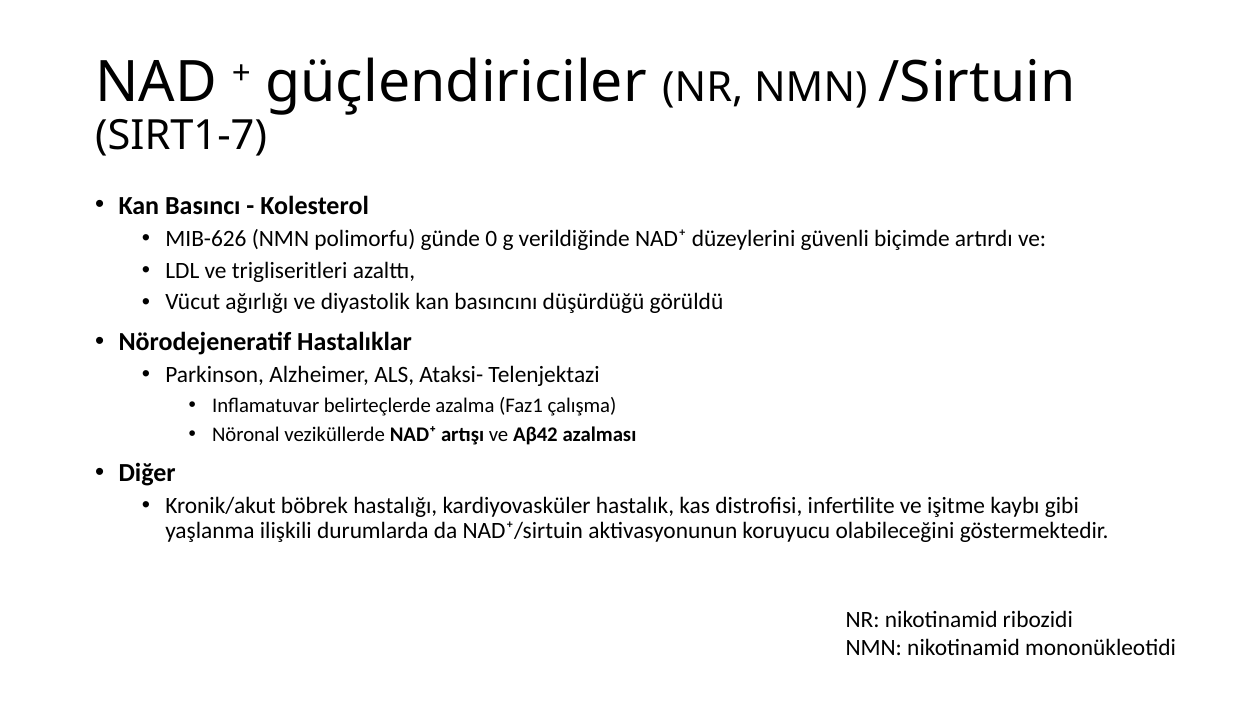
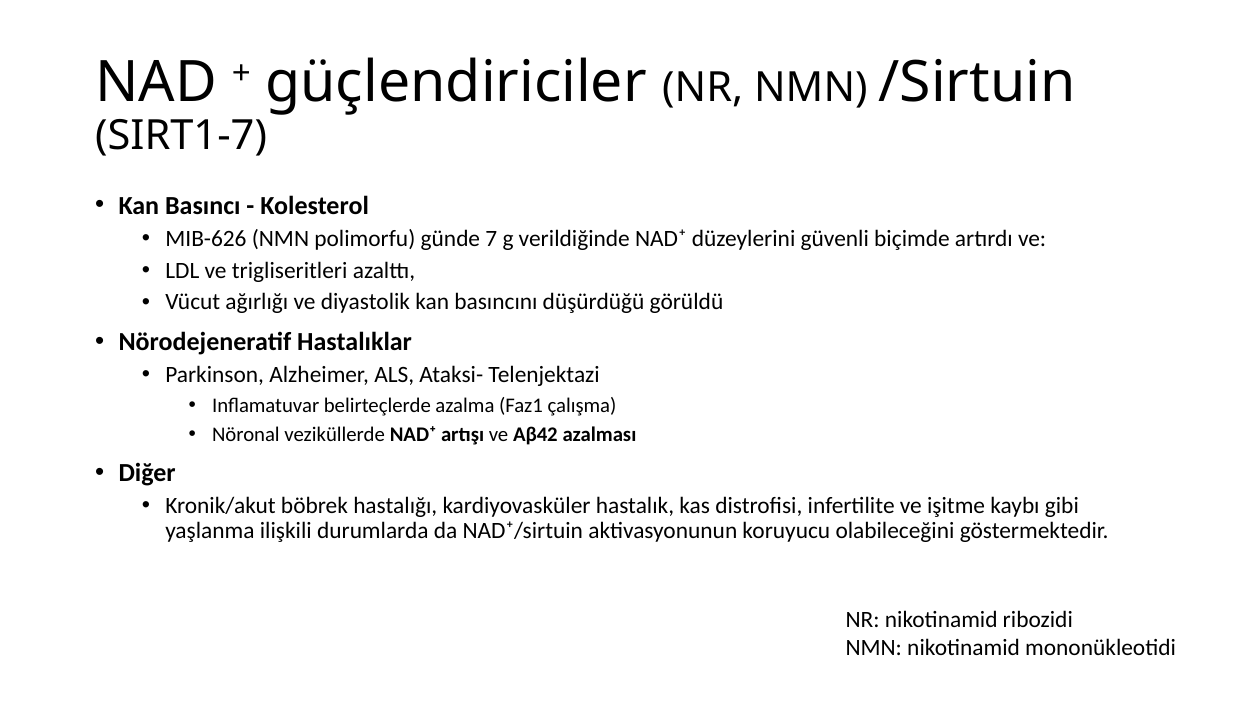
0: 0 -> 7 (491, 239)
